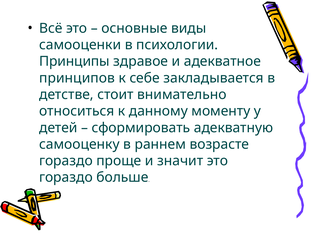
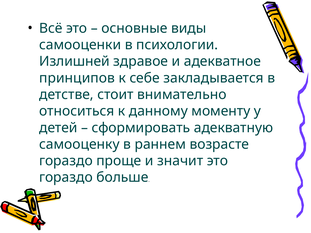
Принципы: Принципы -> Излишней (74, 61)
